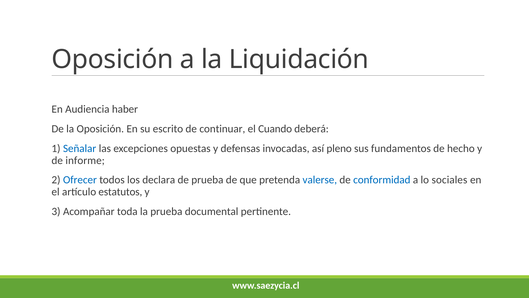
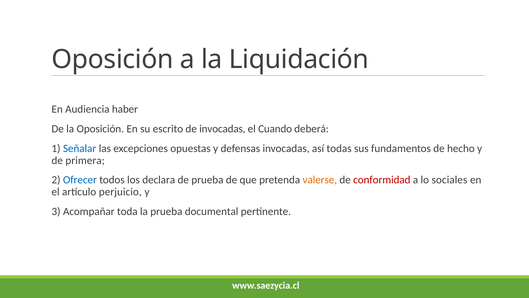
de continuar: continuar -> invocadas (222, 129)
pleno: pleno -> todas (339, 148)
informe: informe -> primera (85, 160)
valerse colour: blue -> orange (320, 180)
conformidad colour: blue -> red (382, 180)
estatutos: estatutos -> perjuicio (120, 192)
